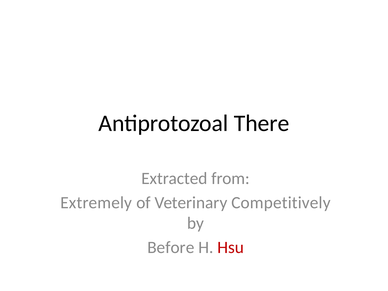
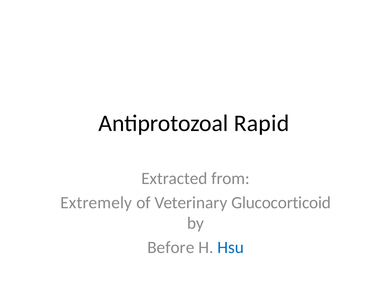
There: There -> Rapid (262, 123)
Competitively: Competitively -> Glucocorticoid (281, 203)
Hsu colour: red -> blue (231, 247)
